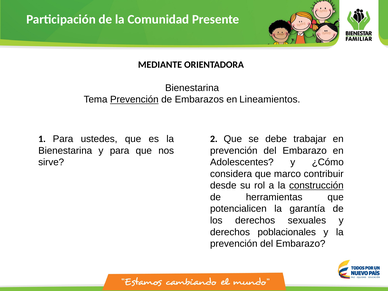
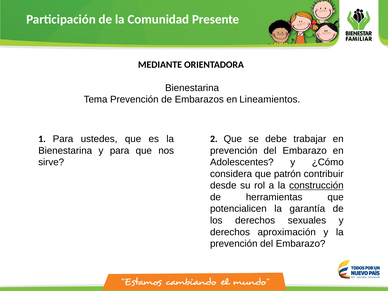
Prevención underline: present -> none (134, 100)
marco: marco -> patrón (287, 174)
poblacionales: poblacionales -> aproximación (287, 232)
